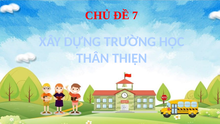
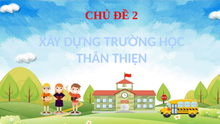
7: 7 -> 2 (135, 15)
